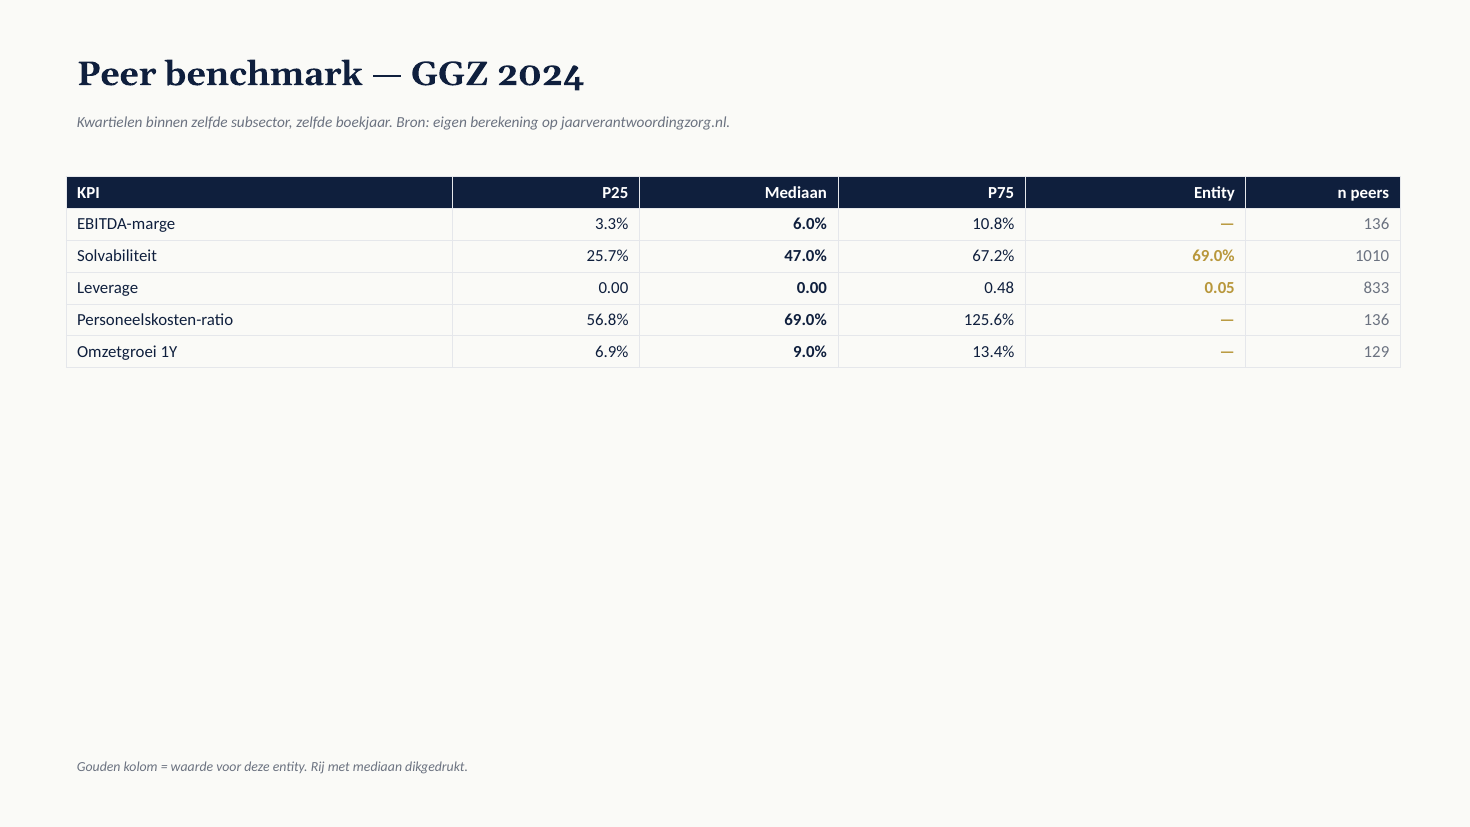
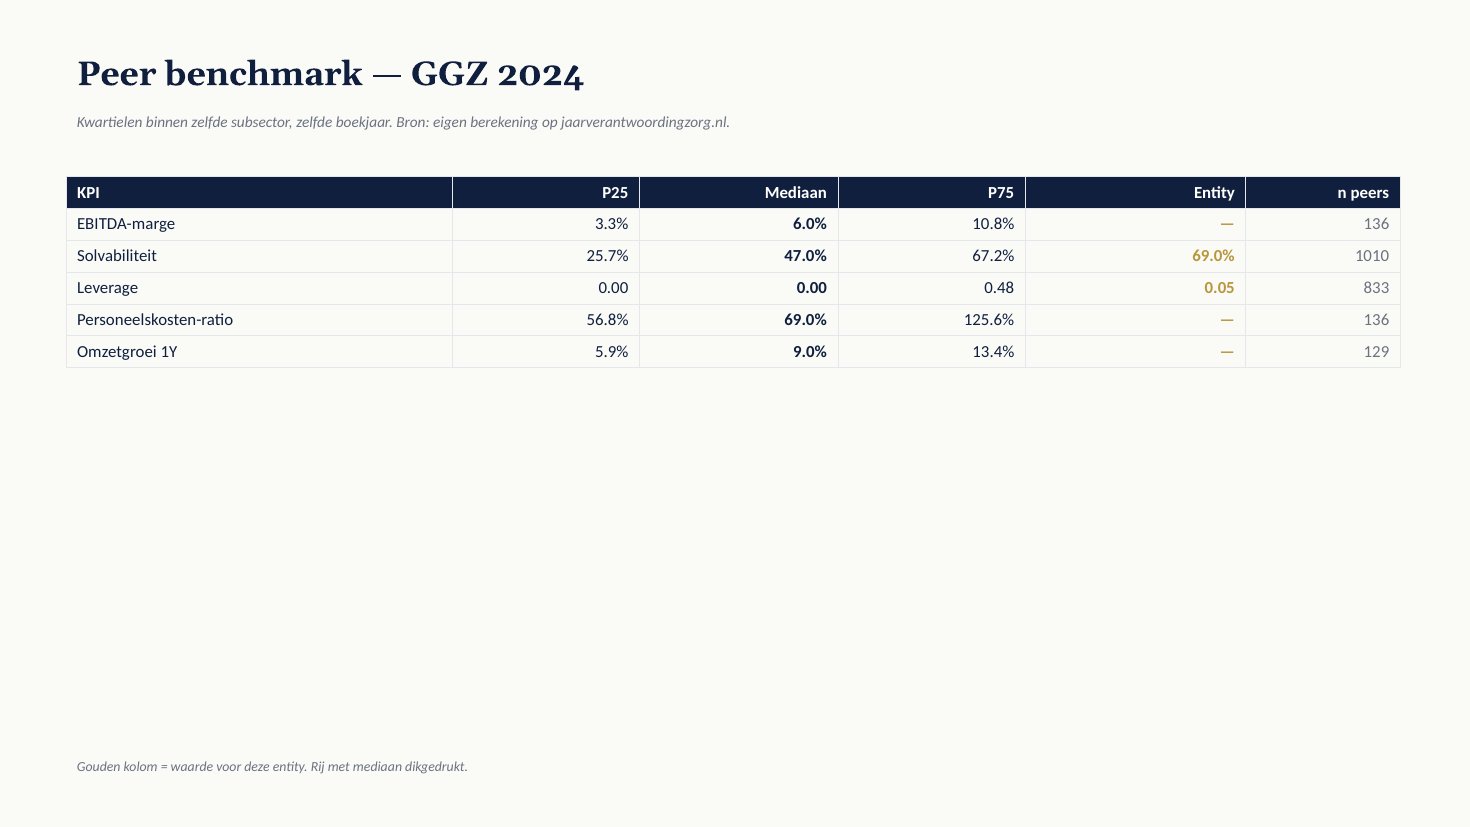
6.9%: 6.9% -> 5.9% (612, 352)
